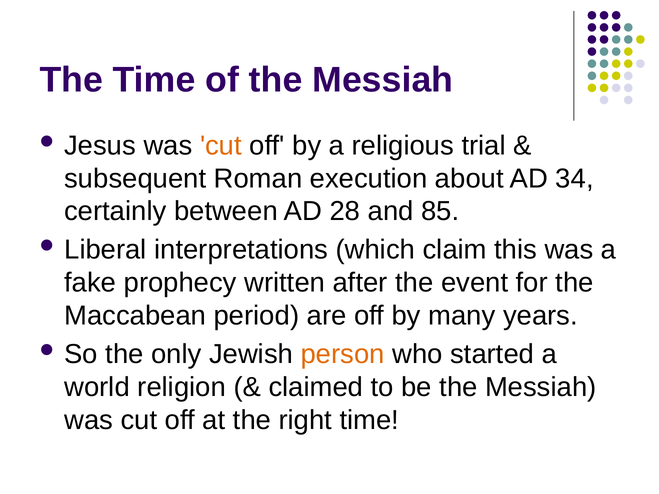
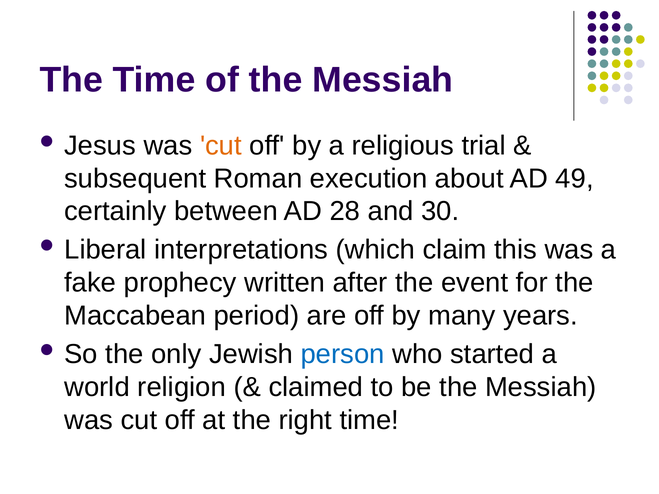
34: 34 -> 49 (575, 179)
85: 85 -> 30 (440, 211)
person colour: orange -> blue (343, 354)
